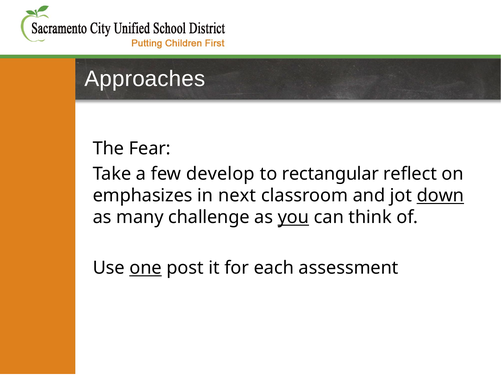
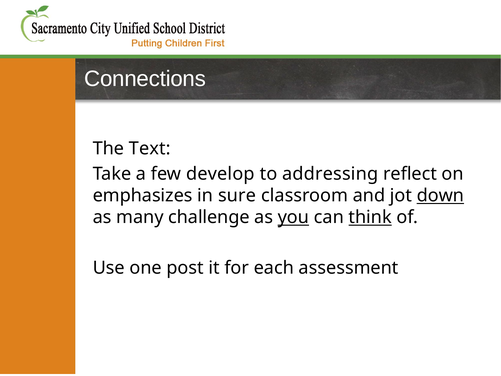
Approaches: Approaches -> Connections (145, 79)
Fear: Fear -> Text (150, 148)
rectangular: rectangular -> addressing (330, 174)
next: next -> sure (237, 195)
think underline: none -> present (370, 217)
one underline: present -> none (146, 268)
